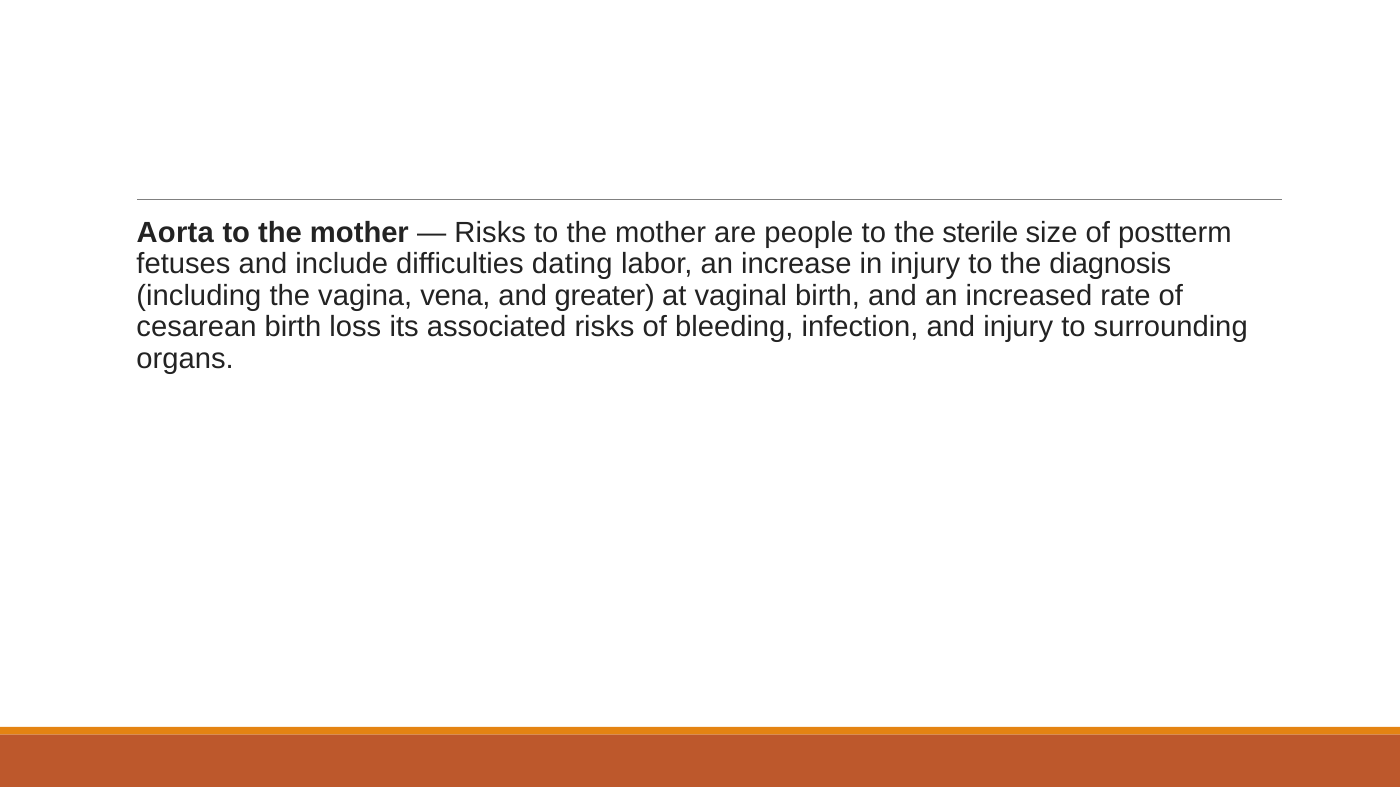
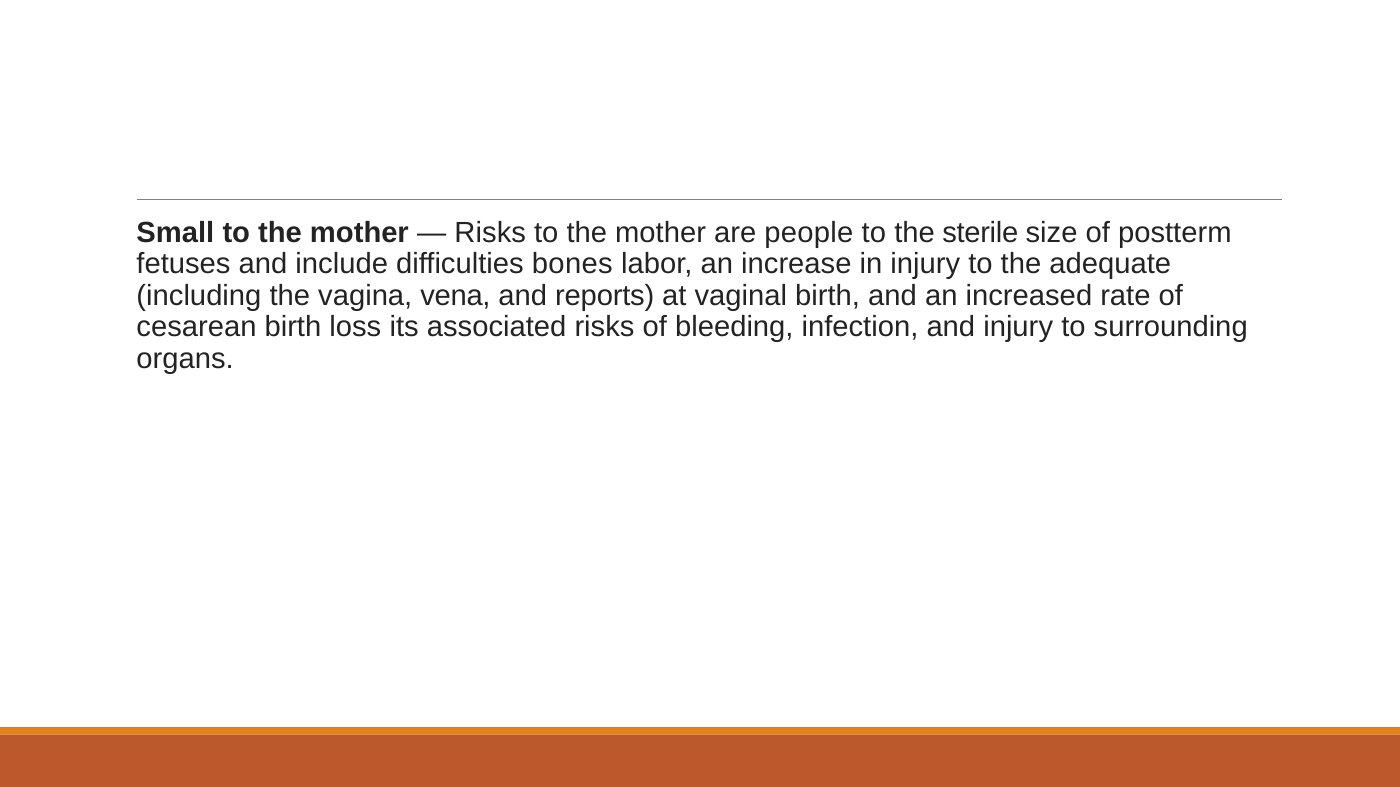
Aorta: Aorta -> Small (175, 233)
dating: dating -> bones (572, 264)
diagnosis: diagnosis -> adequate (1110, 264)
greater: greater -> reports (605, 296)
